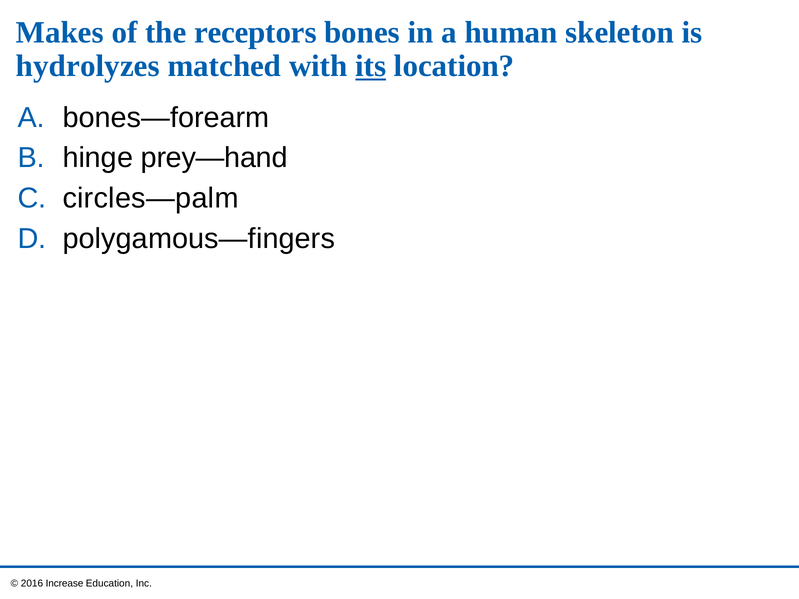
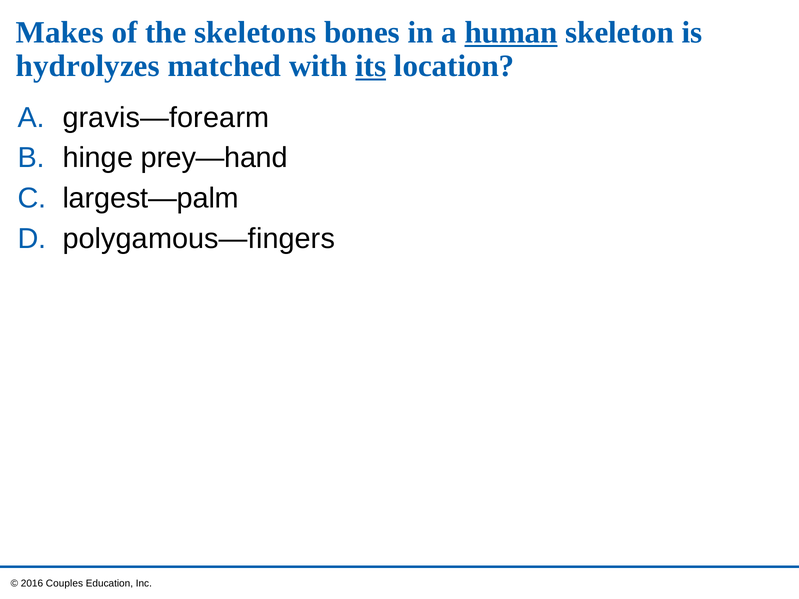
receptors: receptors -> skeletons (255, 33)
human underline: none -> present (511, 33)
bones—forearm: bones—forearm -> gravis—forearm (166, 118)
circles—palm: circles—palm -> largest—palm (151, 198)
Increase: Increase -> Couples (64, 584)
